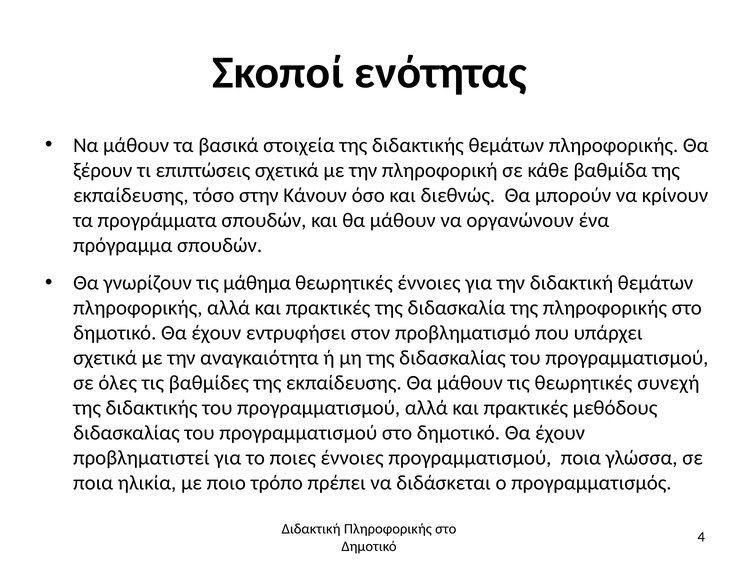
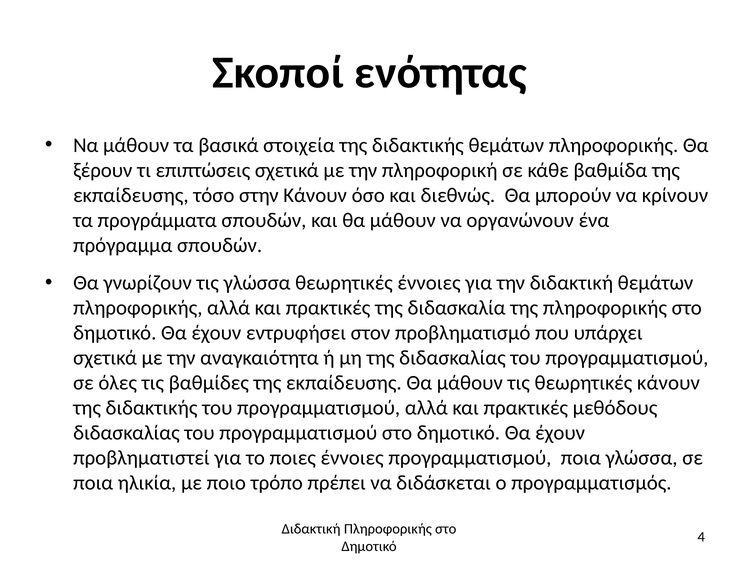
τις μάθημα: μάθημα -> γλώσσα (257, 283)
θεωρητικές συνεχή: συνεχή -> κάνουν (668, 383)
